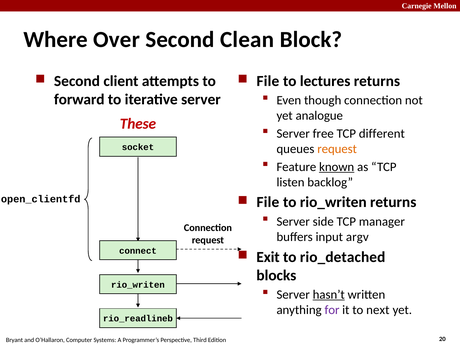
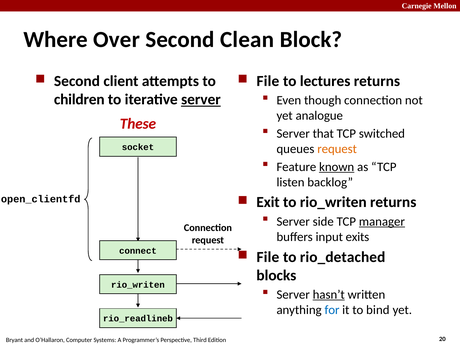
forward: forward -> children (79, 100)
server underline: none -> present (201, 100)
free: free -> that (323, 134)
different: different -> switched (382, 134)
File: File -> Exit (268, 202)
manager underline: none -> present (382, 222)
argv: argv -> exits (357, 237)
Exit: Exit -> File (268, 257)
for colour: purple -> blue (332, 310)
next: next -> bind (378, 310)
